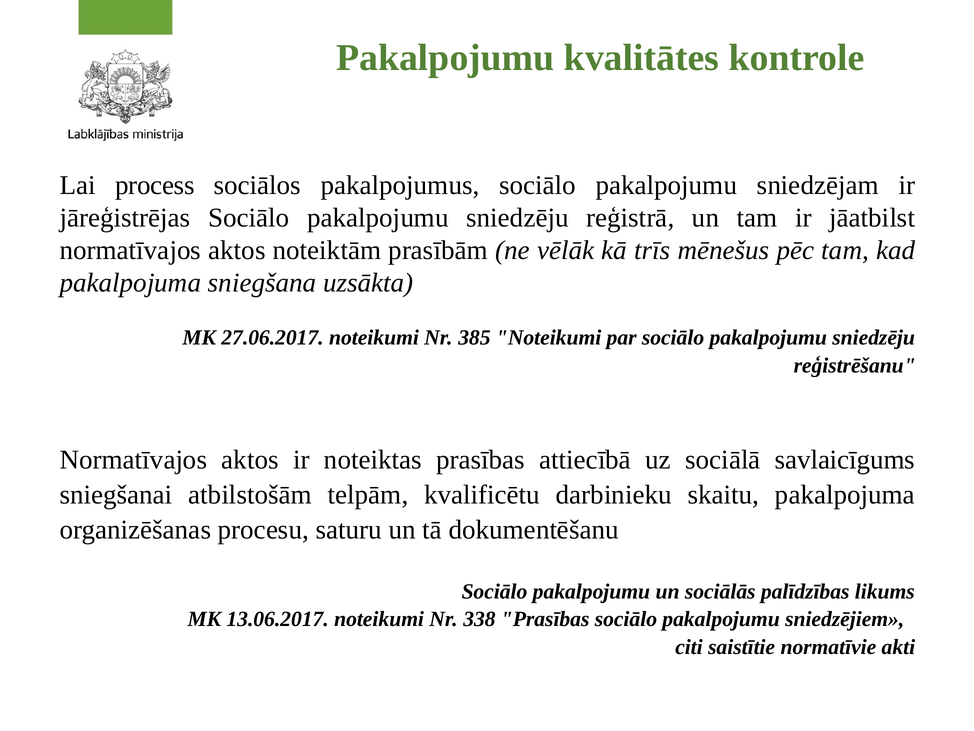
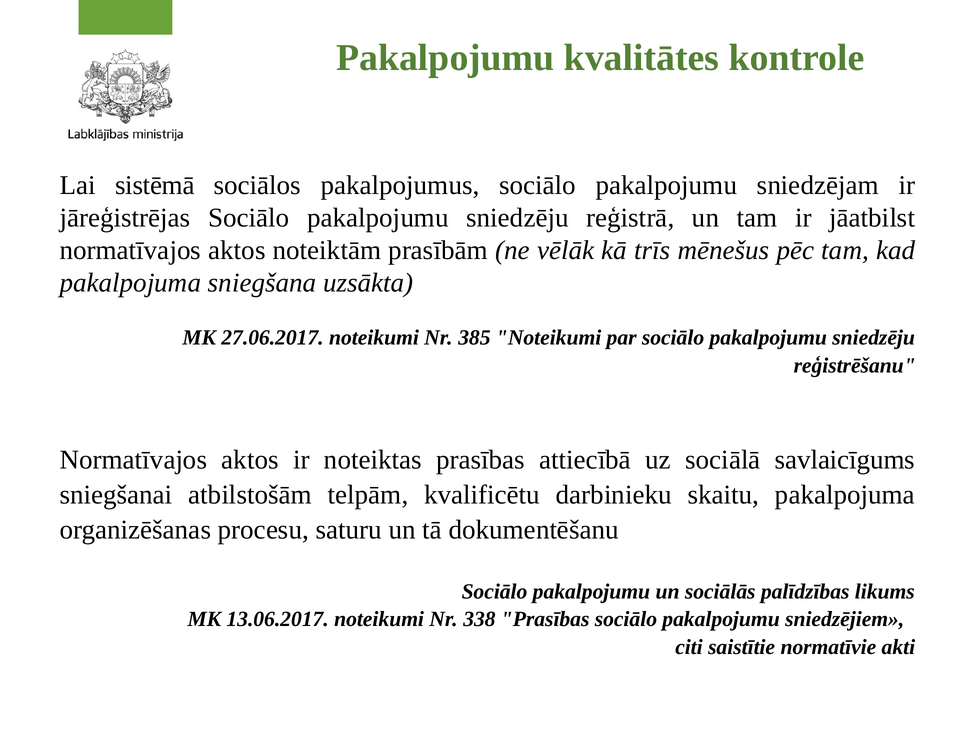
process: process -> sistēmā (155, 185)
